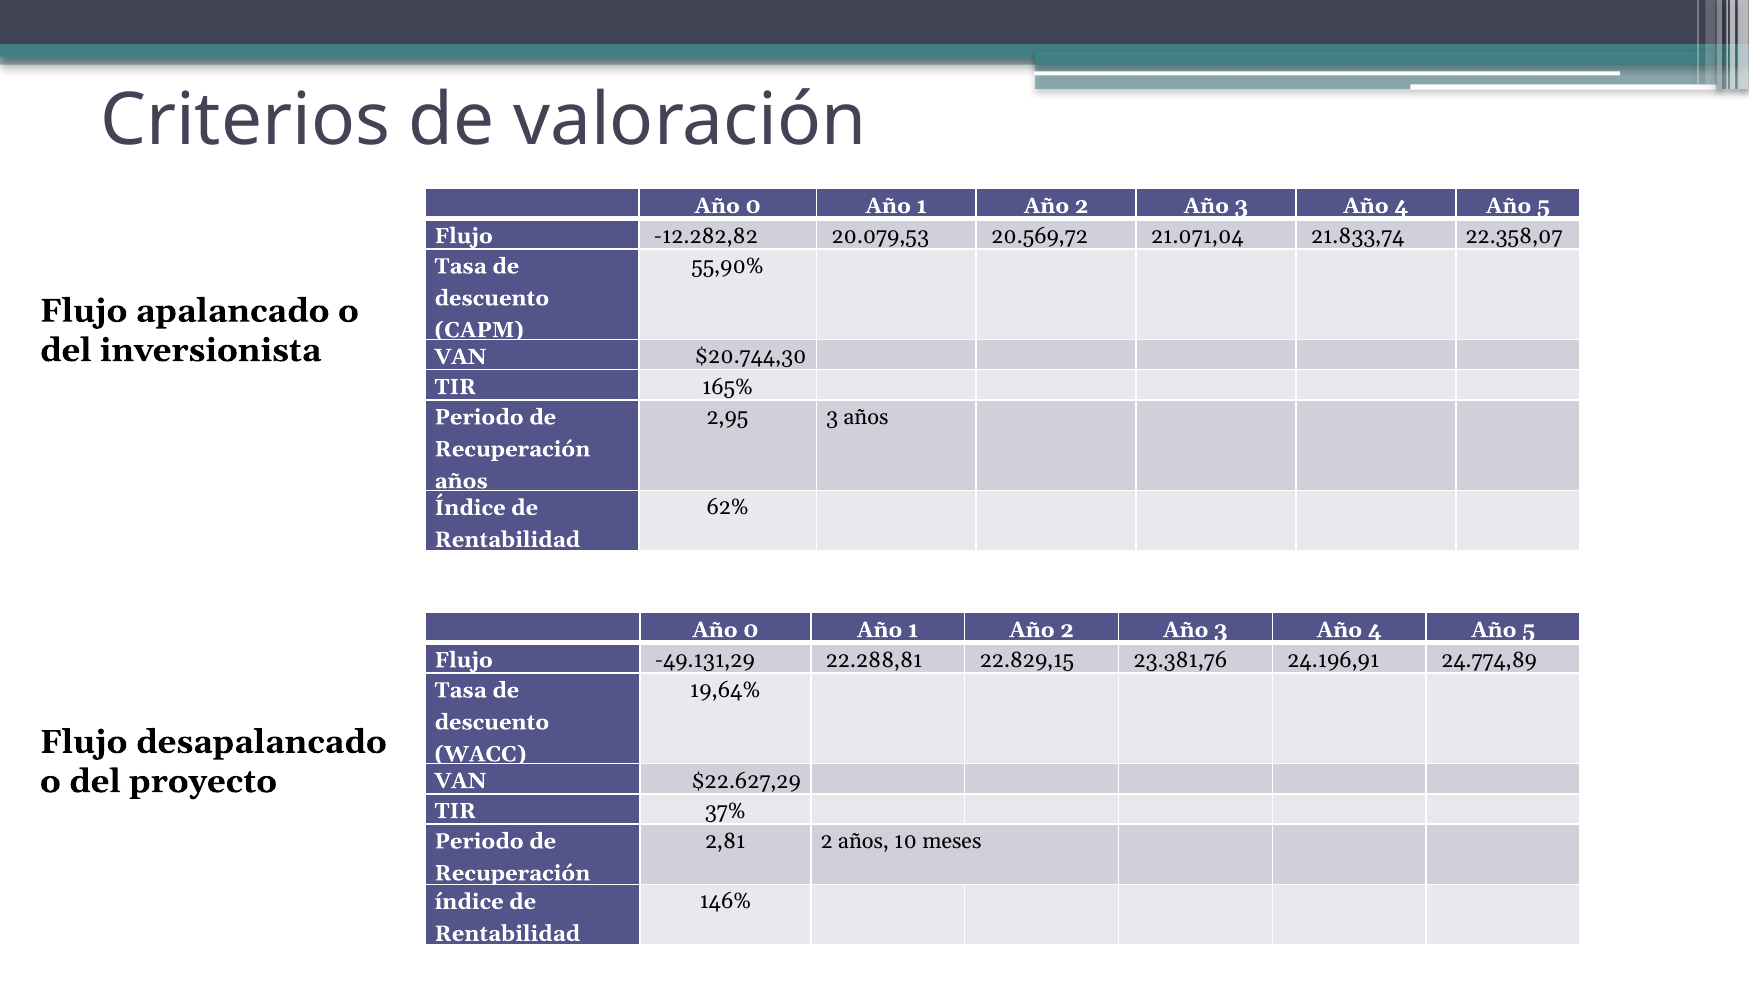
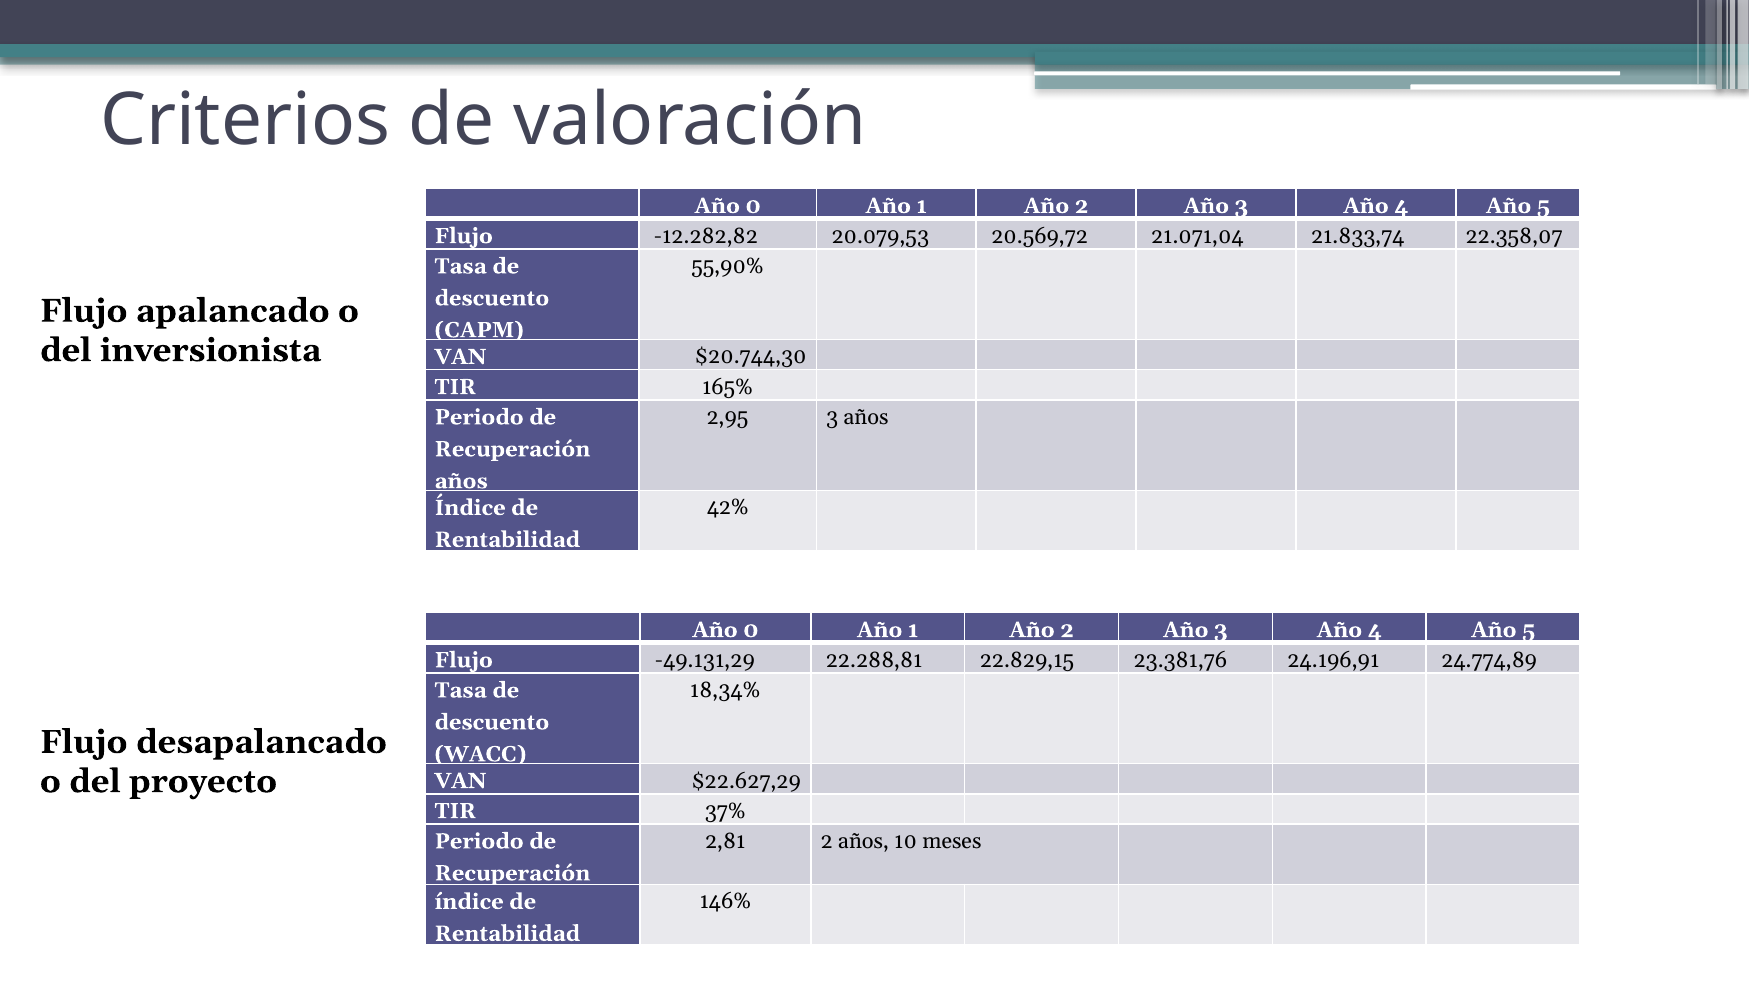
62%: 62% -> 42% (728, 508)
19,64%: 19,64% -> 18,34% (725, 690)
